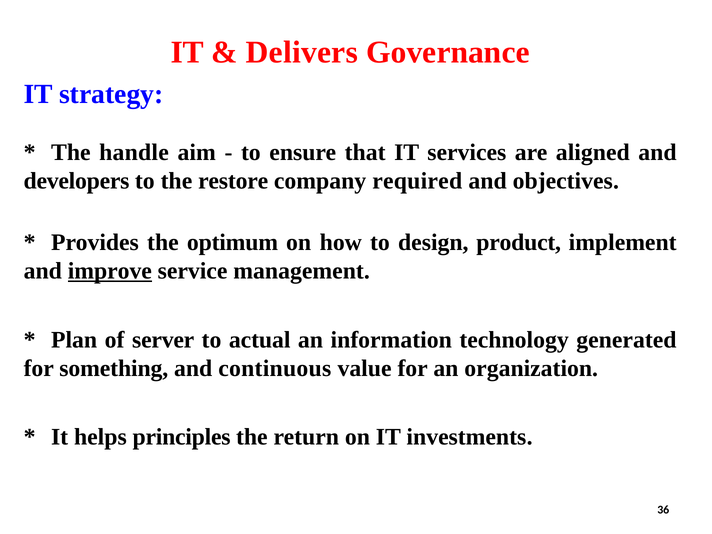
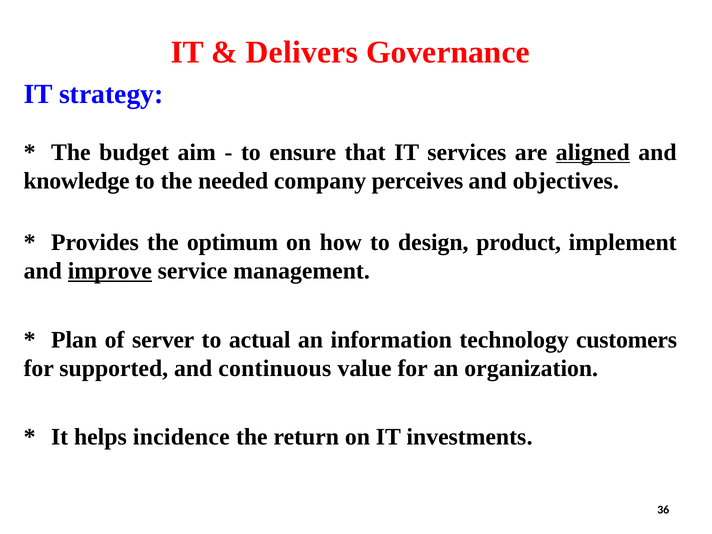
handle: handle -> budget (134, 152)
aligned underline: none -> present (593, 152)
developers: developers -> knowledge (76, 181)
restore: restore -> needed (233, 181)
required: required -> perceives (417, 181)
generated: generated -> customers (627, 340)
something: something -> supported (114, 368)
principles: principles -> incidence (181, 437)
